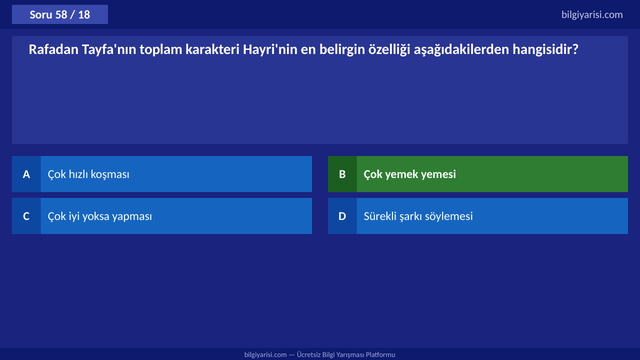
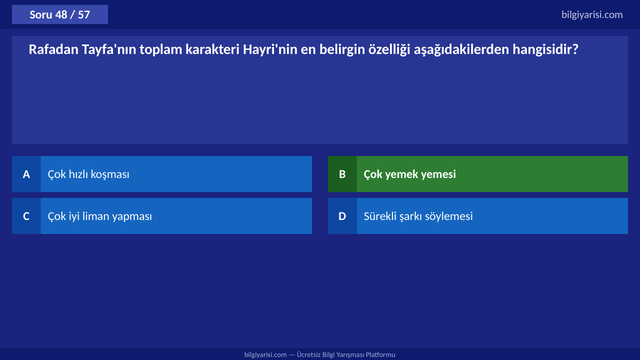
58: 58 -> 48 (61, 15)
18: 18 -> 57 (84, 15)
yoksa: yoksa -> liman (96, 216)
